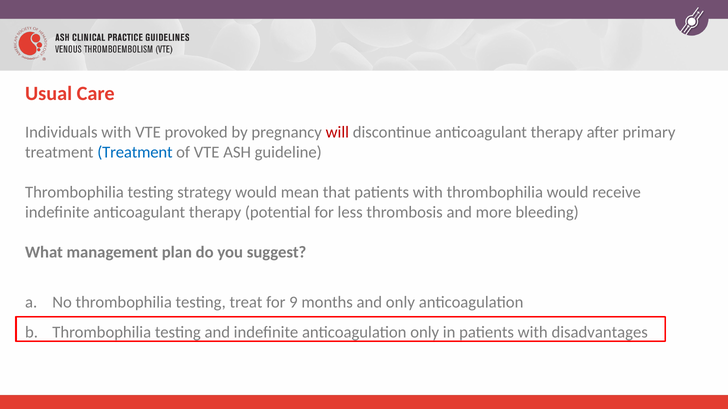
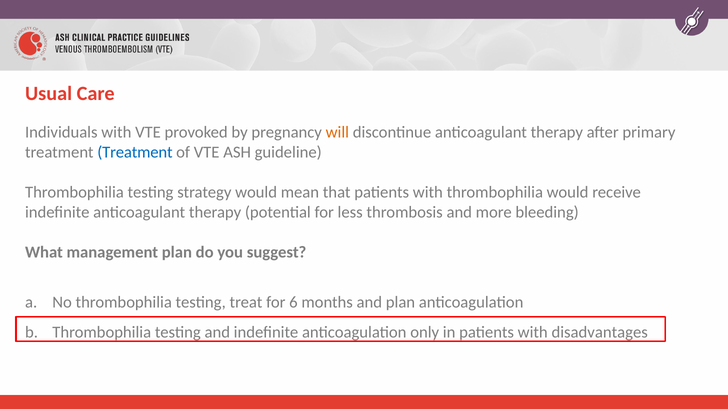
will colour: red -> orange (337, 133)
9: 9 -> 6 (293, 303)
and only: only -> plan (400, 303)
